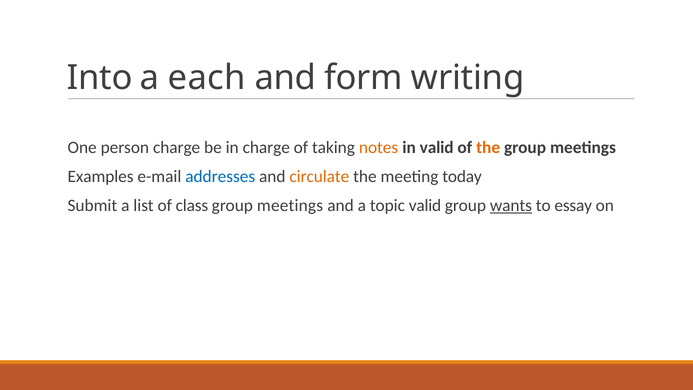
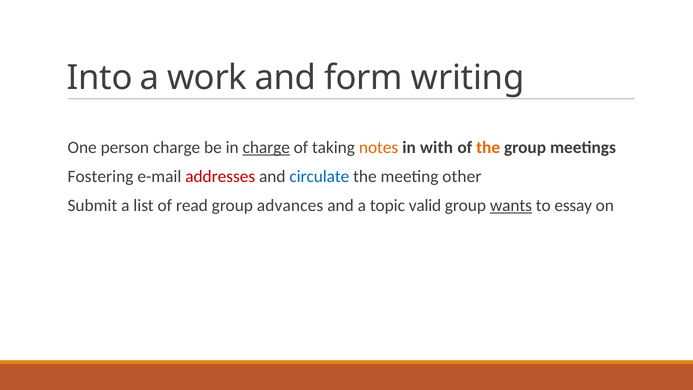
each: each -> work (207, 78)
charge underline: none -> present (266, 148)
in valid: valid -> with (437, 148)
Examples: Examples -> Fostering (101, 176)
addresses colour: blue -> red (220, 176)
circulate colour: orange -> blue (319, 176)
today: today -> other (462, 176)
class: class -> read (192, 205)
meetings: meetings -> advances (290, 205)
